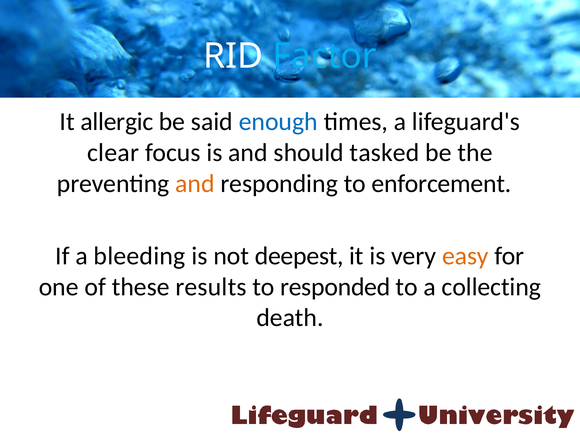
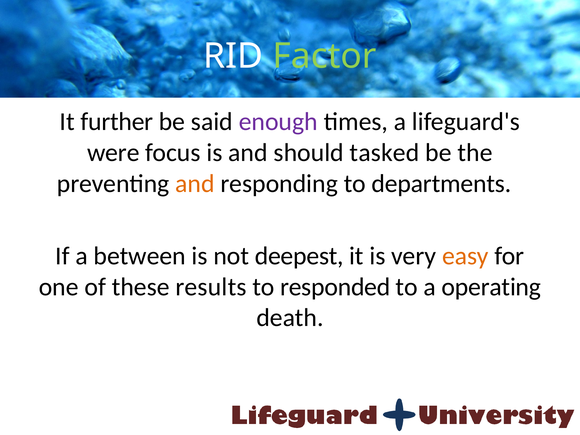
Factor colour: light blue -> light green (324, 56)
allergic: allergic -> further (117, 122)
enough colour: blue -> purple (278, 122)
clear: clear -> were (113, 153)
enforcement: enforcement -> departments (441, 184)
bleeding: bleeding -> between (140, 256)
collecting: collecting -> operating (491, 287)
